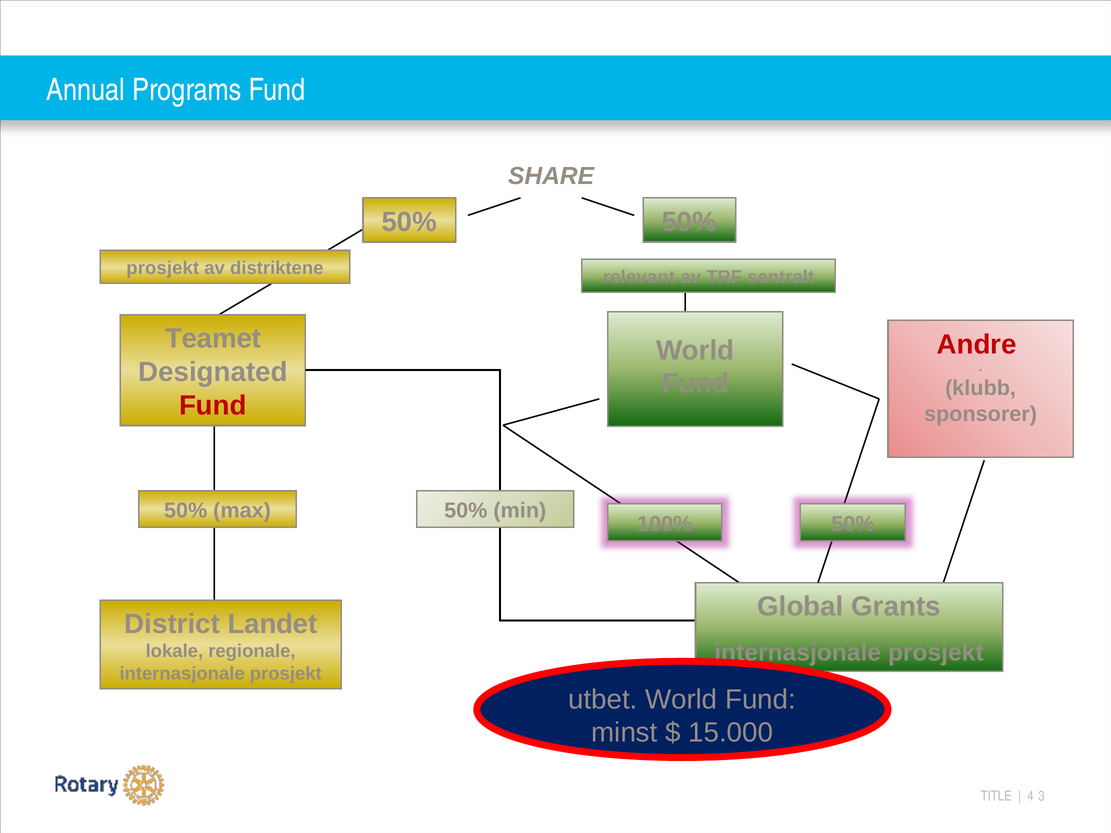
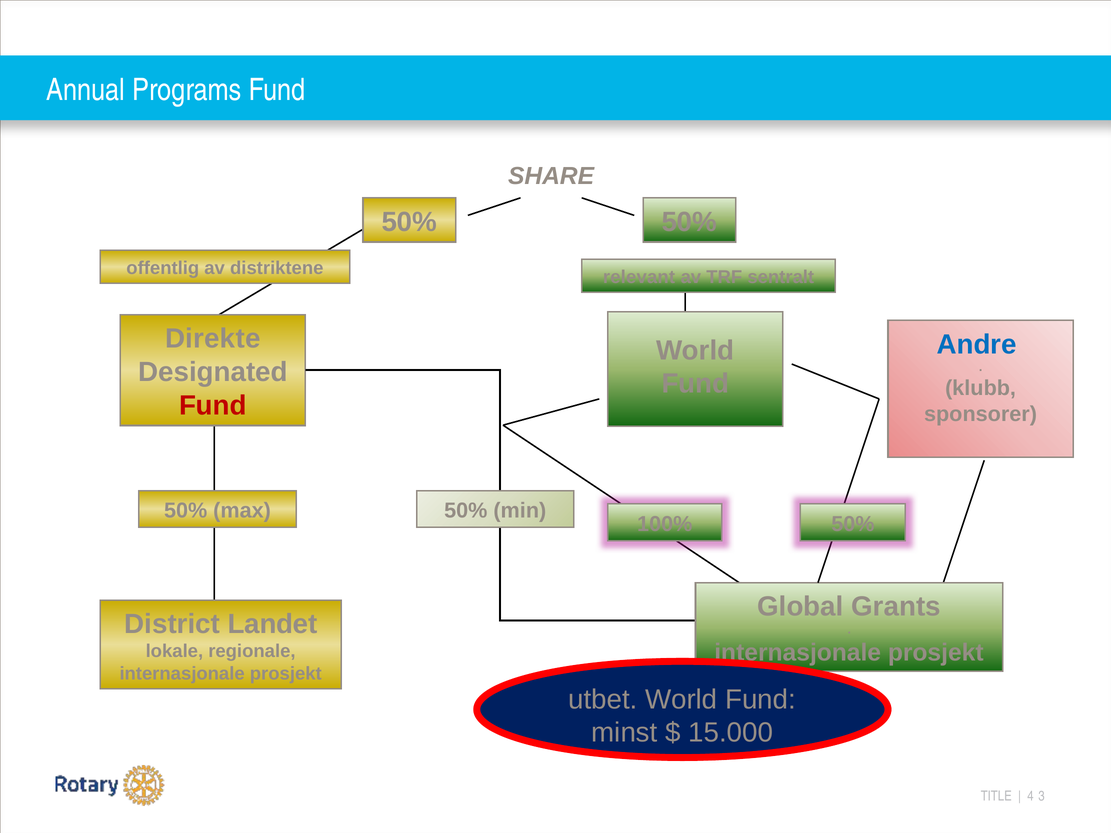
prosjekt: prosjekt -> offentlig (163, 268)
Teamet: Teamet -> Direkte (213, 339)
Andre colour: red -> blue (977, 344)
